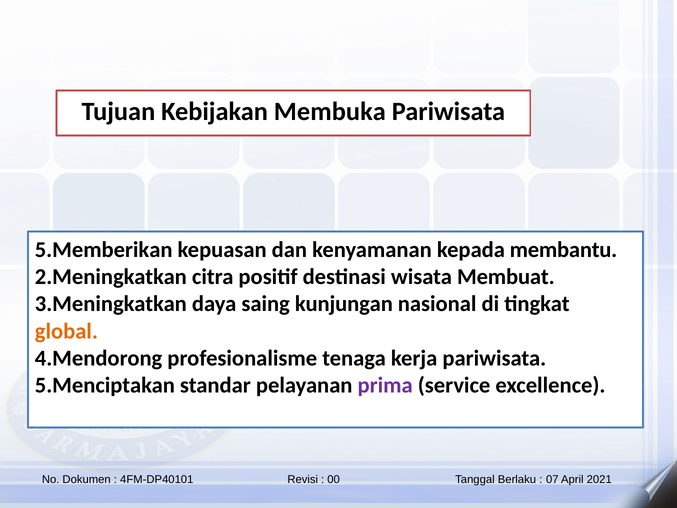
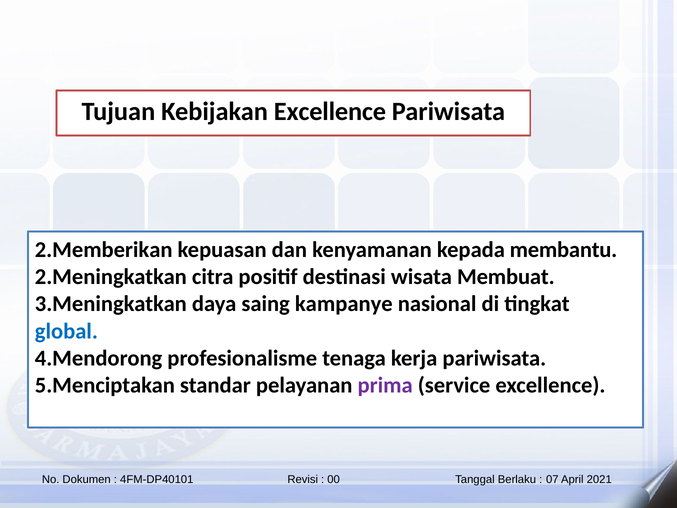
Kebijakan Membuka: Membuka -> Excellence (330, 111)
5.Memberikan: 5.Memberikan -> 2.Memberikan (104, 250)
kunjungan: kunjungan -> kampanye (344, 304)
global colour: orange -> blue (66, 331)
